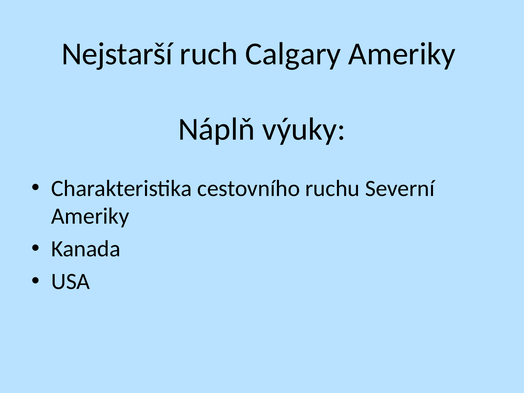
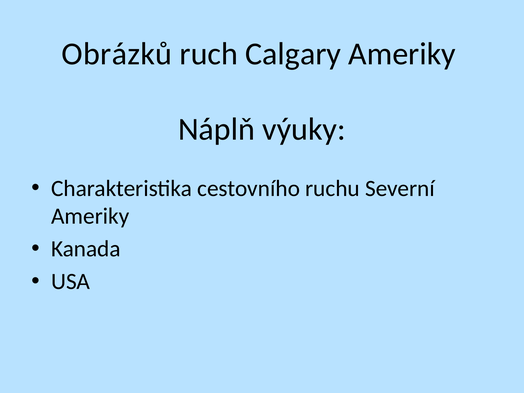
Nejstarší: Nejstarší -> Obrázků (117, 54)
